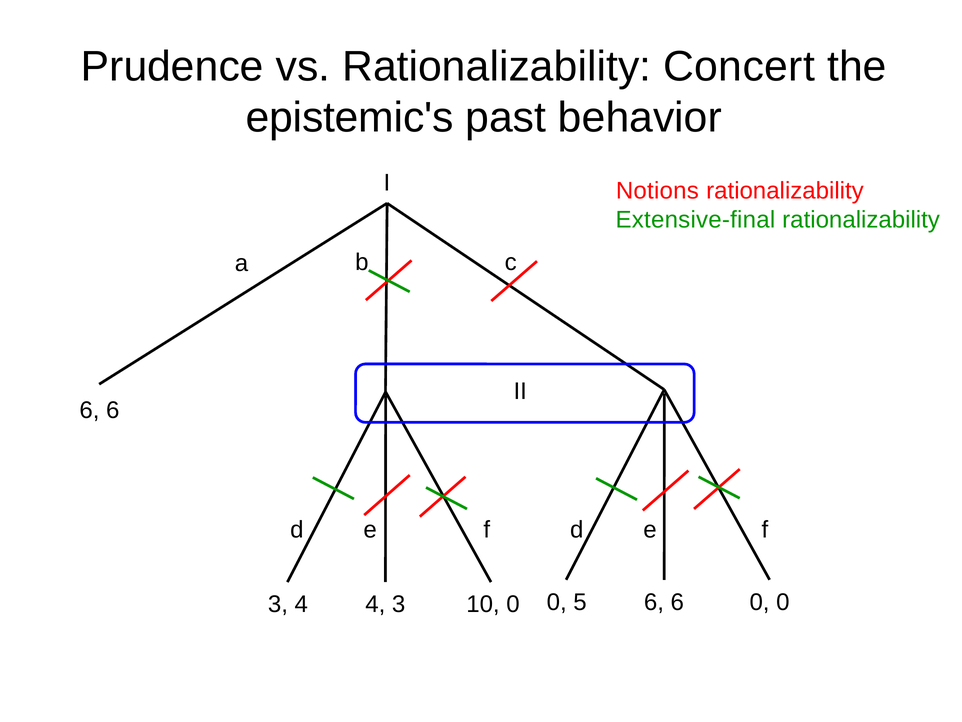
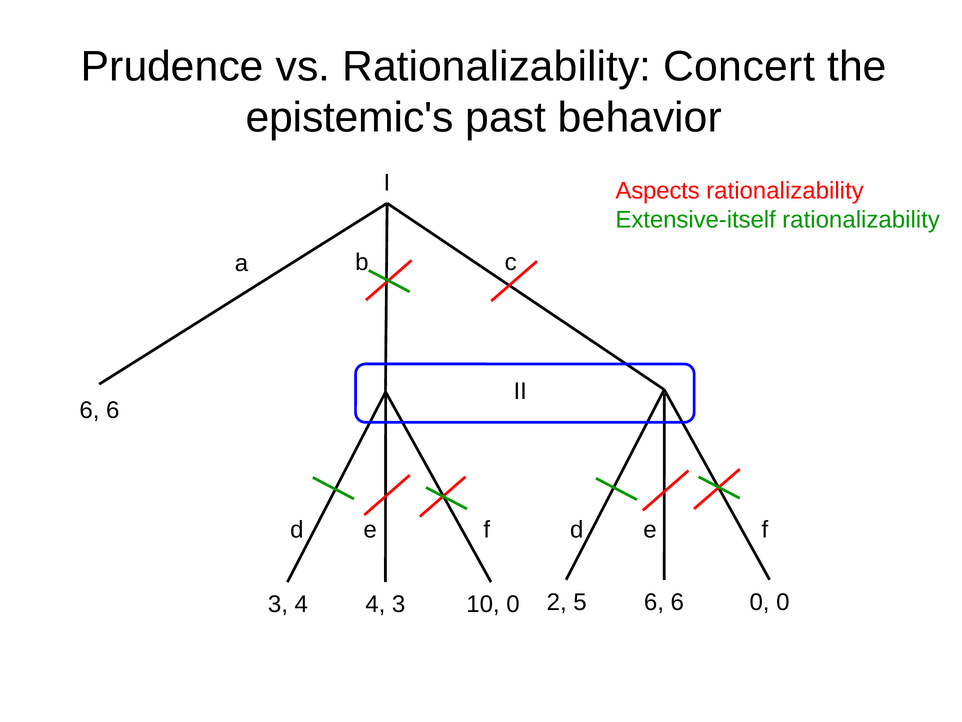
Notions: Notions -> Aspects (658, 191)
Extensive-final: Extensive-final -> Extensive-itself (696, 220)
0: 0 -> 2 (557, 602)
